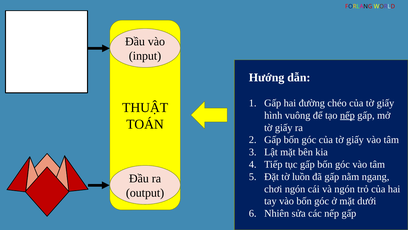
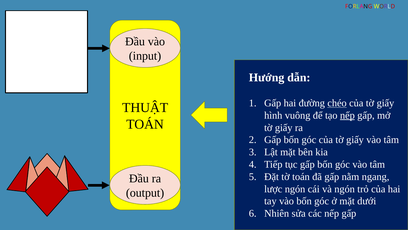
chéo underline: none -> present (337, 103)
tờ luồn: luồn -> toán (301, 176)
chơi: chơi -> lược (273, 189)
